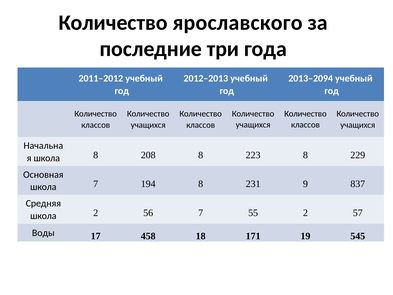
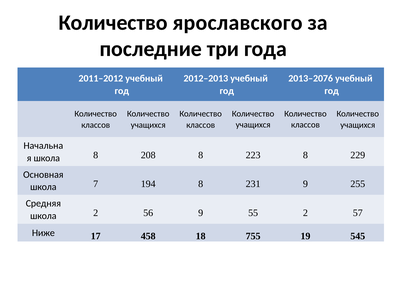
2013–2094: 2013–2094 -> 2013–2076 (311, 78)
837: 837 -> 255 (358, 184)
56 7: 7 -> 9 (201, 213)
Воды: Воды -> Ниже (43, 233)
171: 171 -> 755 (253, 236)
